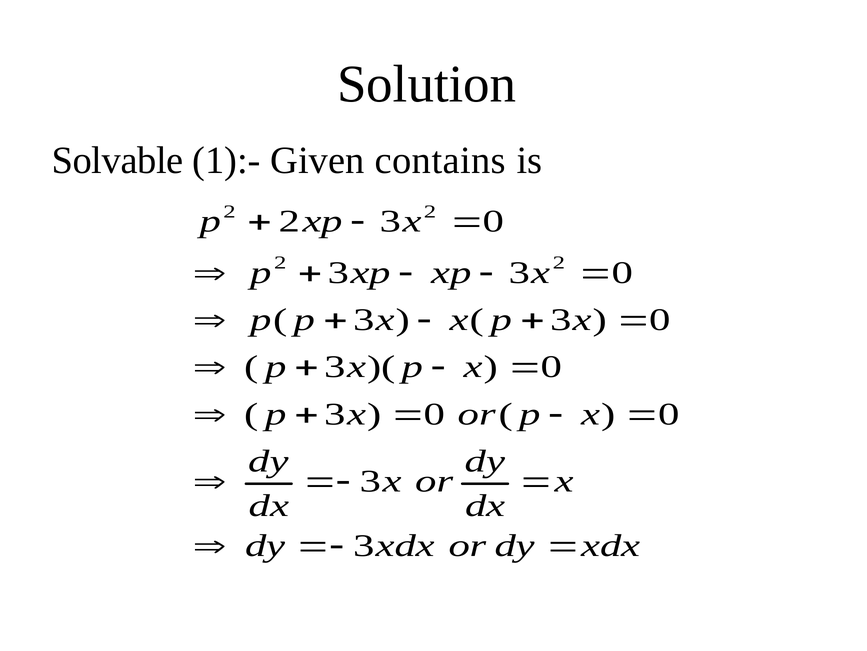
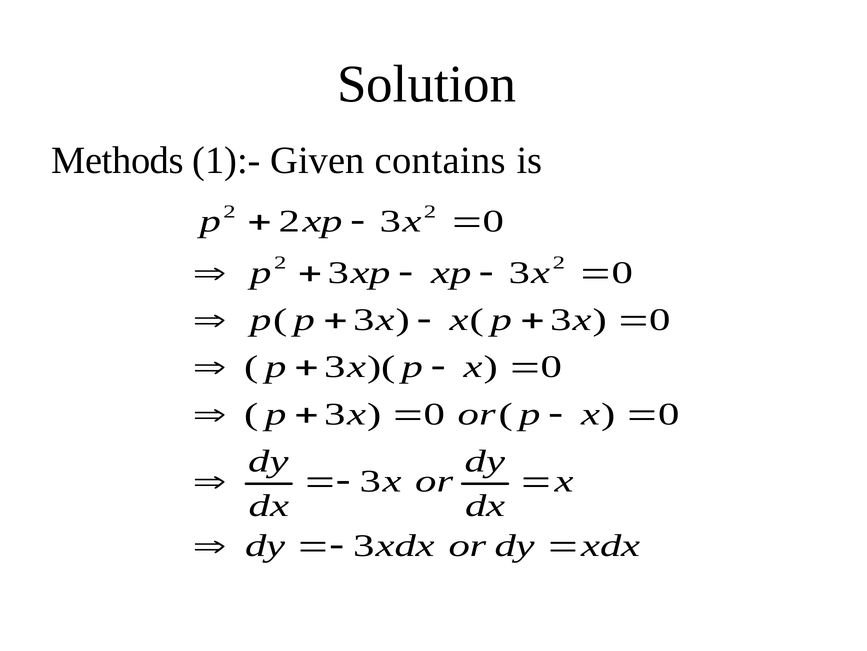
Solvable: Solvable -> Methods (118, 160)
